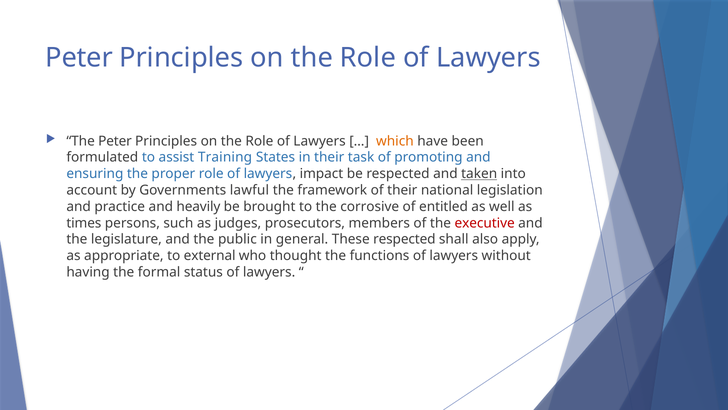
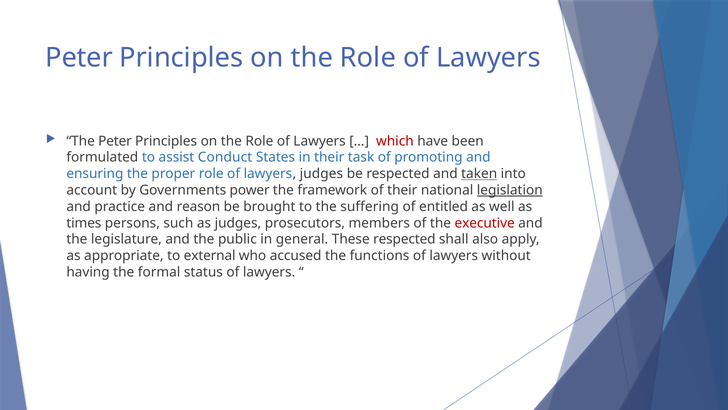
which colour: orange -> red (395, 141)
Training: Training -> Conduct (225, 157)
lawyers impact: impact -> judges (321, 174)
lawful: lawful -> power (250, 190)
legislation underline: none -> present (510, 190)
heavily: heavily -> reason (198, 206)
corrosive: corrosive -> suffering (370, 206)
thought: thought -> accused (296, 256)
